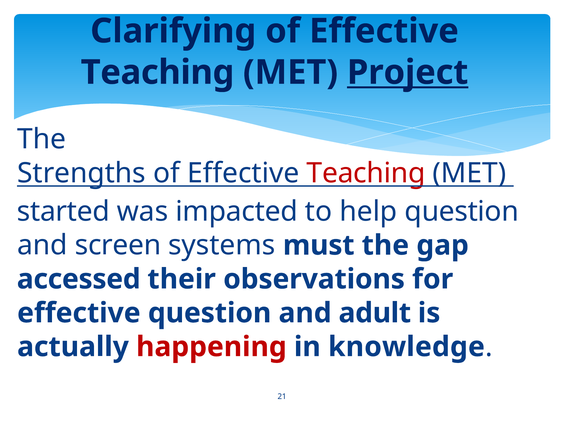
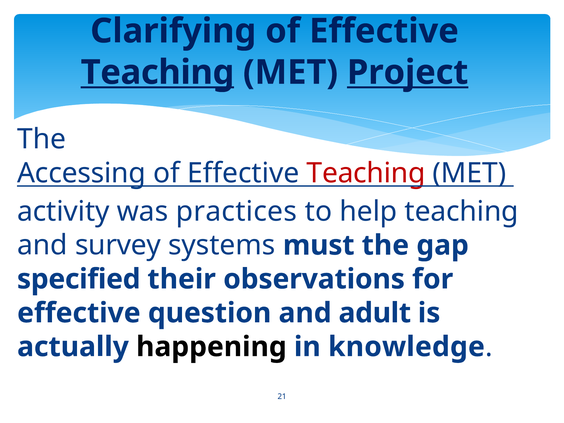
Teaching underline: none -> present (158, 72)
Strengths: Strengths -> Accessing (82, 173)
started: started -> activity (63, 211)
impacted: impacted -> practices (236, 211)
help question: question -> teaching (462, 211)
screen: screen -> survey (118, 245)
accessed: accessed -> specified (79, 279)
happening colour: red -> black (211, 347)
